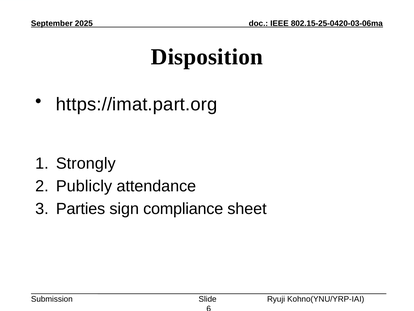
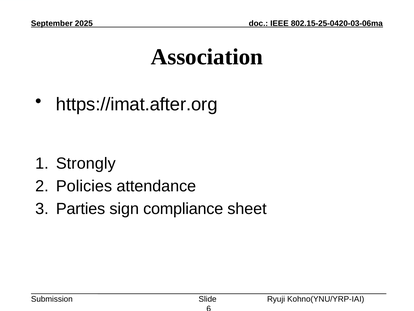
Disposition: Disposition -> Association (207, 57)
https://imat.part.org: https://imat.part.org -> https://imat.after.org (137, 104)
Publicly: Publicly -> Policies (84, 186)
